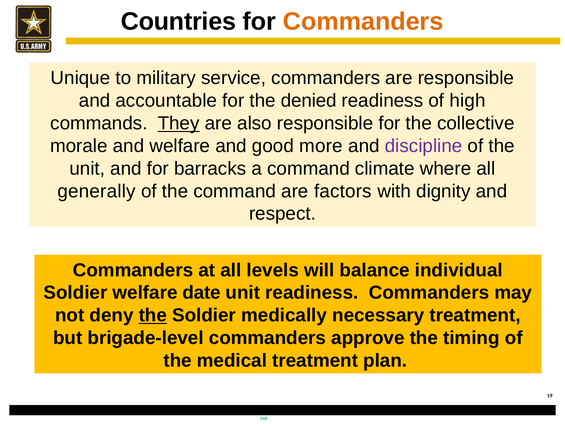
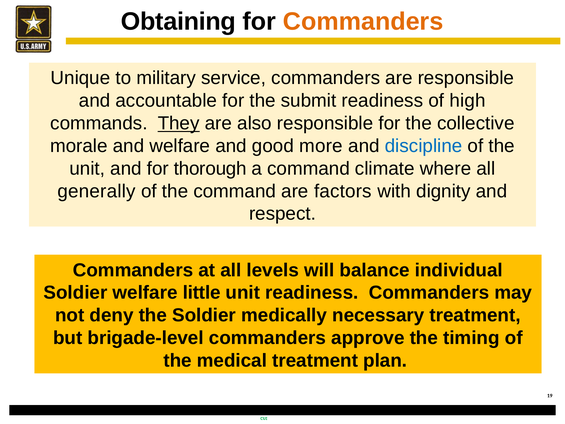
Countries: Countries -> Obtaining (178, 21)
denied: denied -> submit (309, 101)
discipline colour: purple -> blue (424, 146)
barracks: barracks -> thorough (210, 168)
date: date -> little (202, 293)
the underline: present -> none (153, 315)
